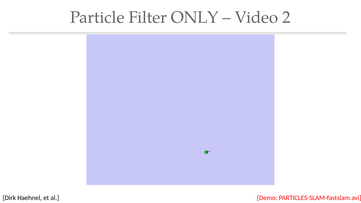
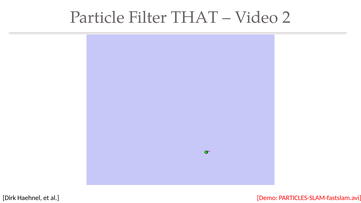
ONLY: ONLY -> THAT (195, 17)
